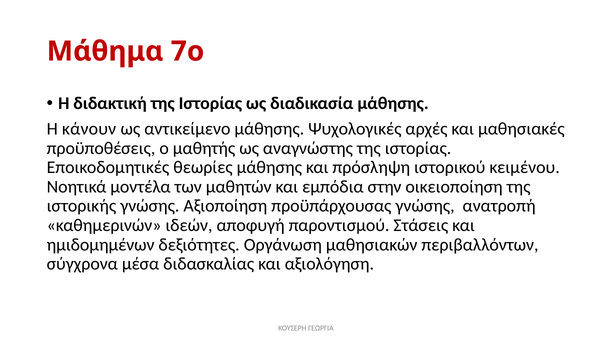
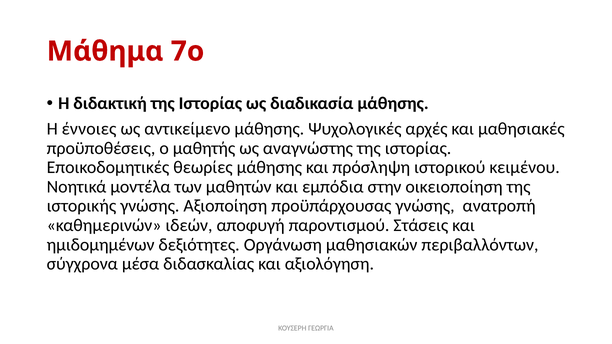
κάνουν: κάνουν -> έννοιες (89, 129)
